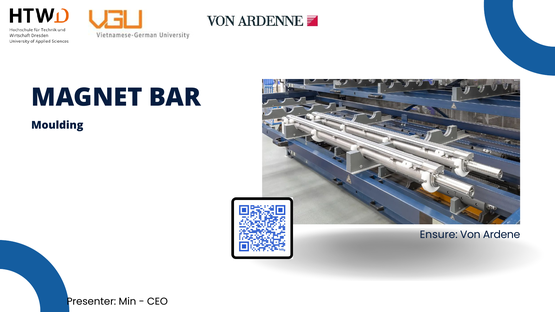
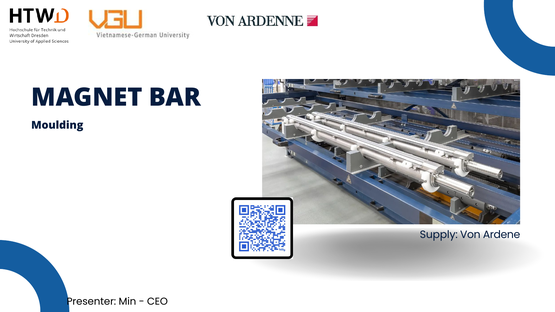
Ensure: Ensure -> Supply (439, 235)
